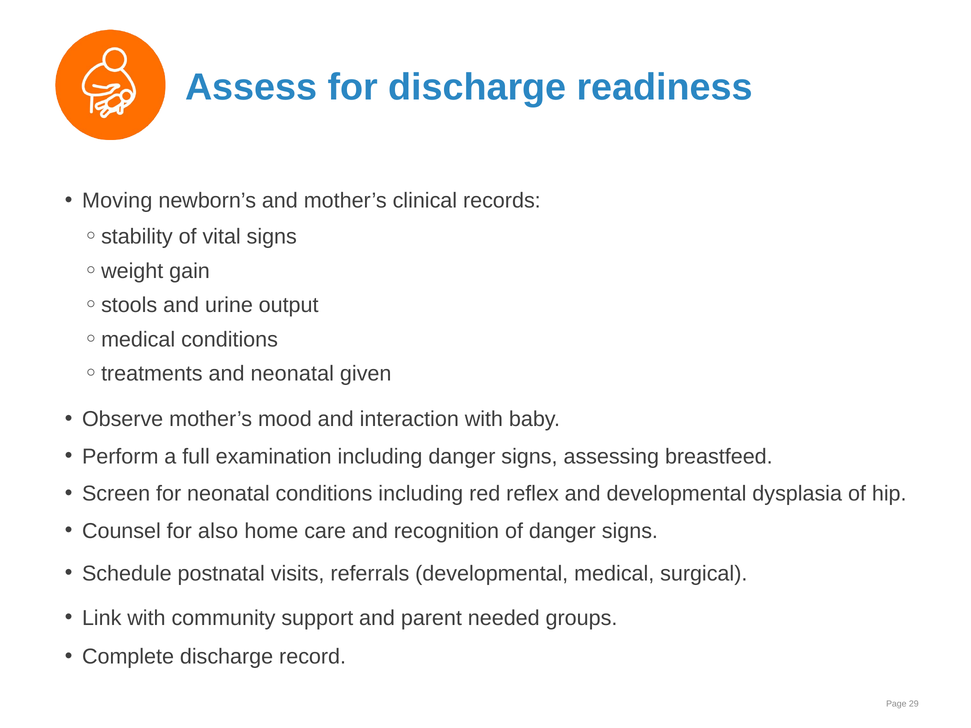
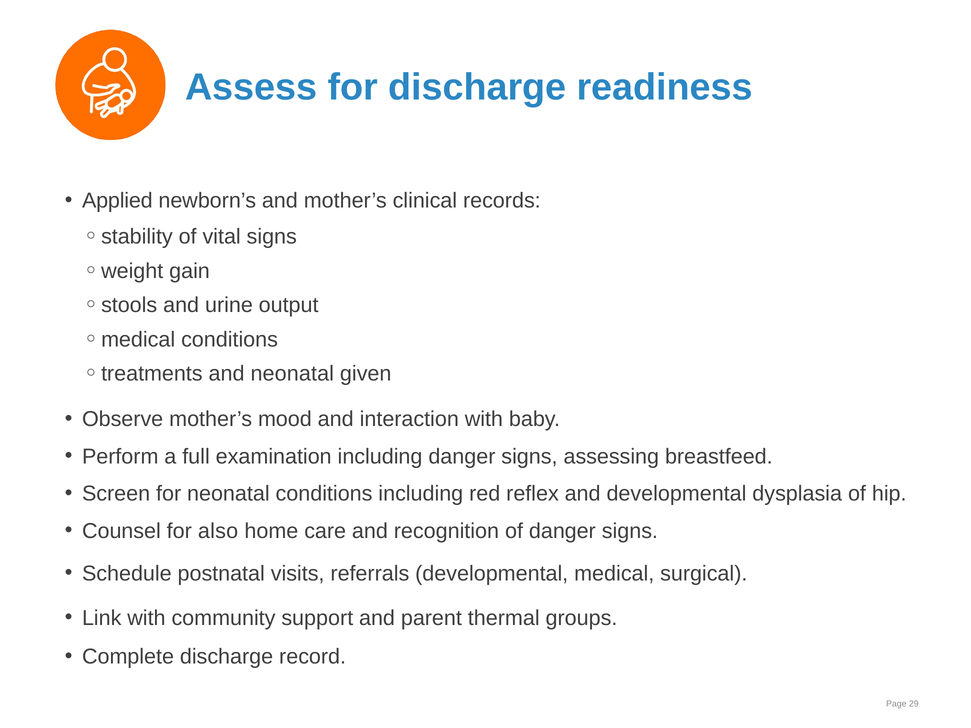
Moving: Moving -> Applied (117, 201)
needed: needed -> thermal (504, 618)
